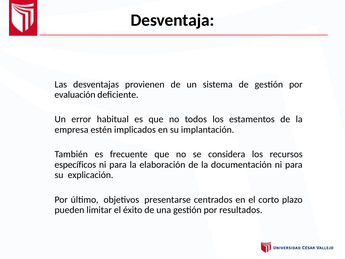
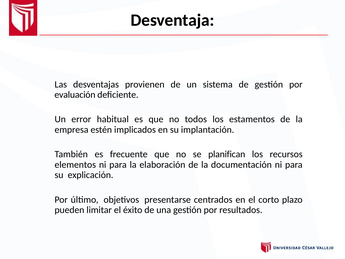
considera: considera -> planifican (227, 154)
específicos: específicos -> elementos (75, 164)
